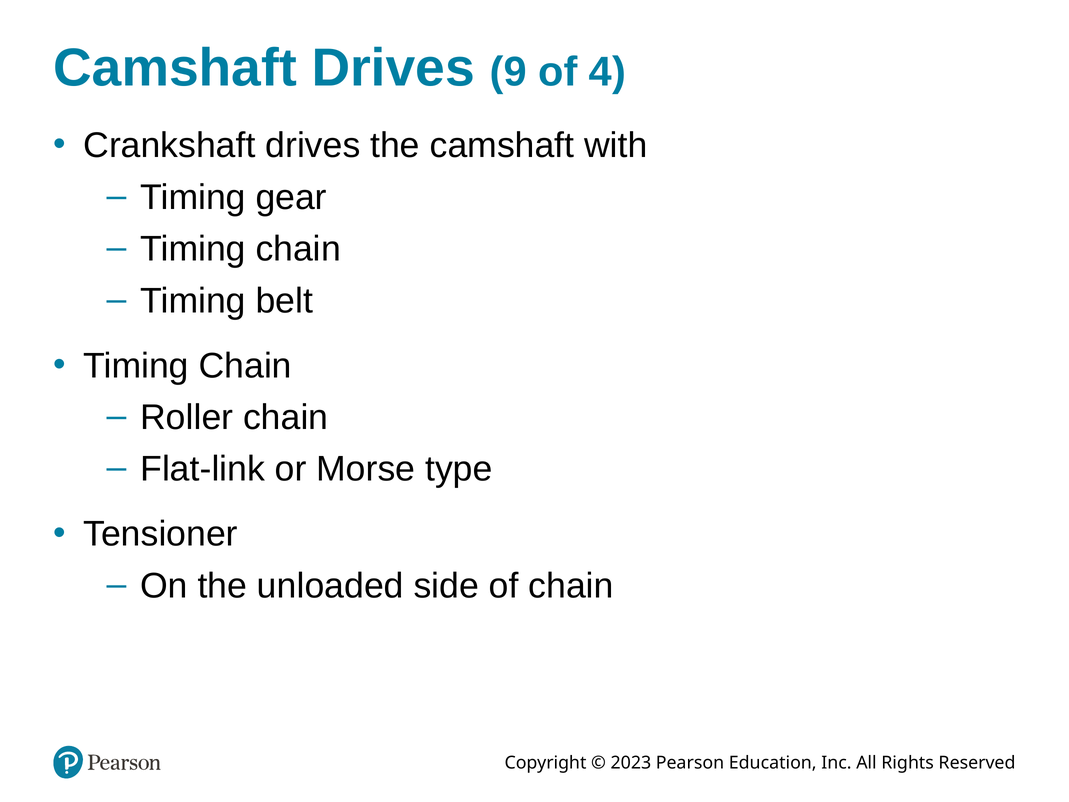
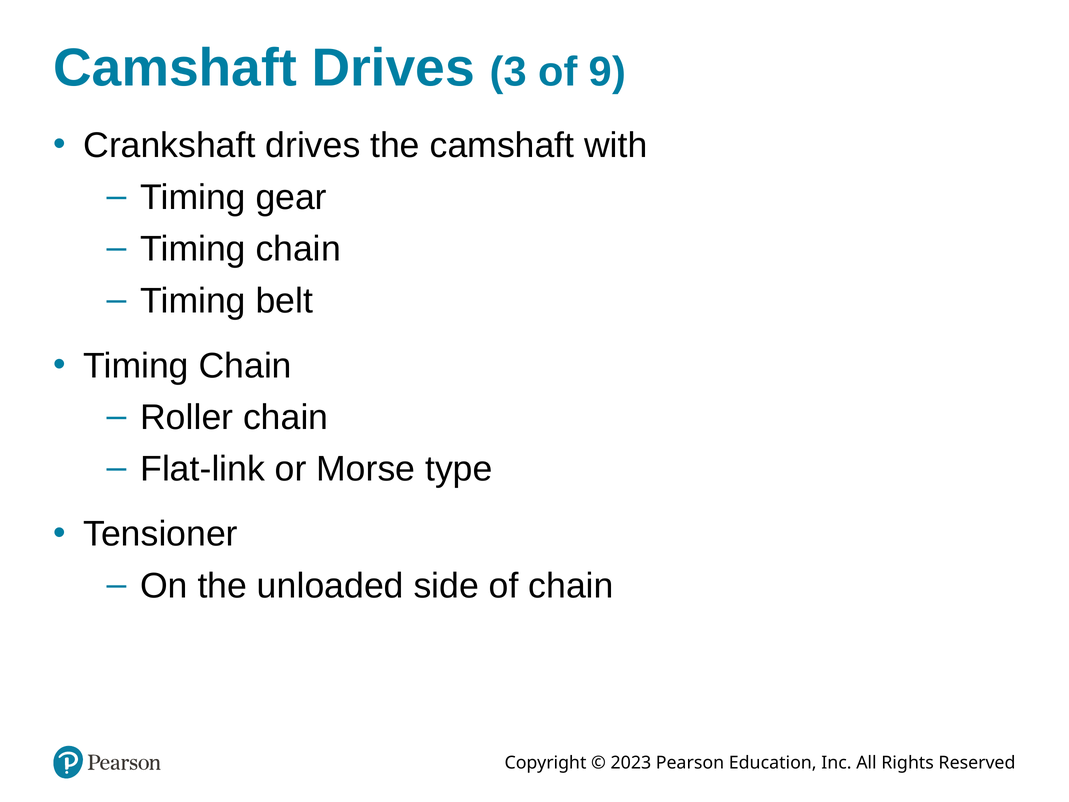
9: 9 -> 3 (508, 72)
4: 4 -> 9 (607, 72)
